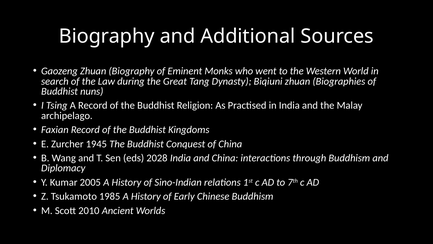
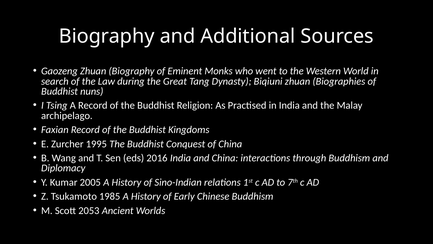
1945: 1945 -> 1995 (96, 144)
2028: 2028 -> 2016 (157, 158)
2010: 2010 -> 2053 (89, 210)
